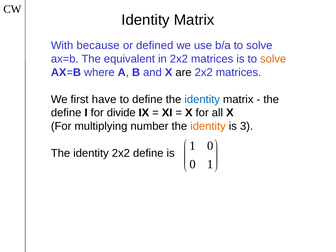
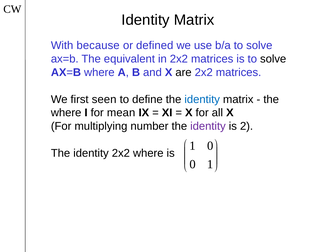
solve colour: orange -> black (273, 59)
have: have -> seen (104, 99)
define: define -> where (66, 113)
divide: divide -> mean (121, 113)
identity colour: orange -> purple (208, 126)
3: 3 -> 2 (247, 126)
2x2 define: define -> where (148, 153)
